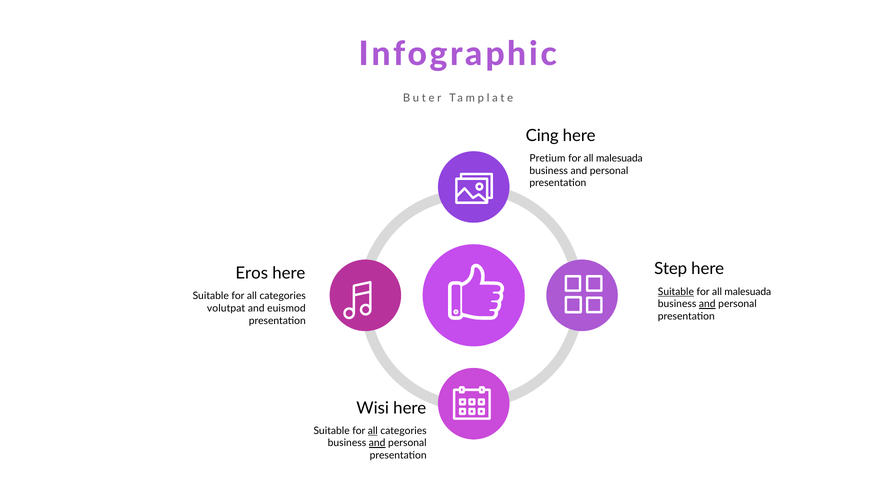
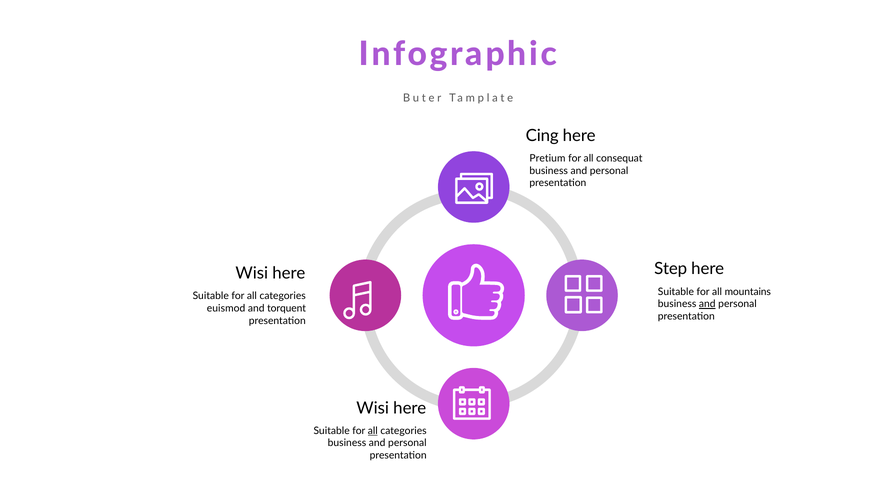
malesuada: malesuada -> consequat (619, 158)
Eros: Eros -> Wisi (252, 273)
Suitable underline: present -> none (676, 292)
malesuada: malesuada -> mountains (748, 292)
volutpat: volutpat -> euismod (226, 308)
euismod: euismod -> torquent (287, 308)
and underline: present -> none (377, 443)
